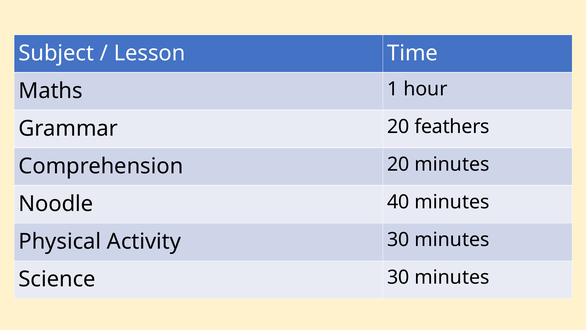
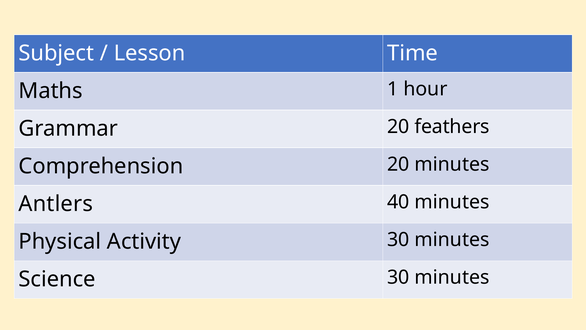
Noodle: Noodle -> Antlers (56, 204)
